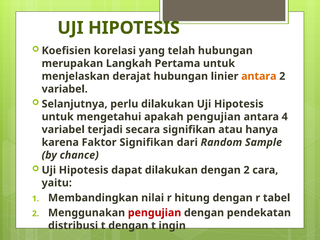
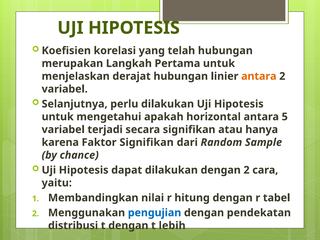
apakah pengujian: pengujian -> horizontal (214, 117)
4: 4 -> 5 (285, 117)
pengujian colour: red -> blue (155, 213)
ingin: ingin -> lebih (172, 226)
